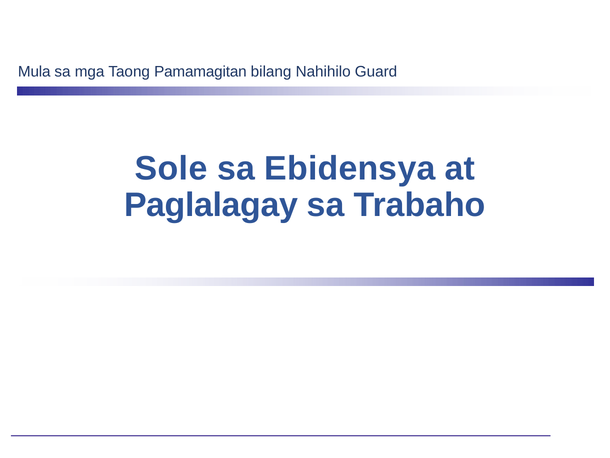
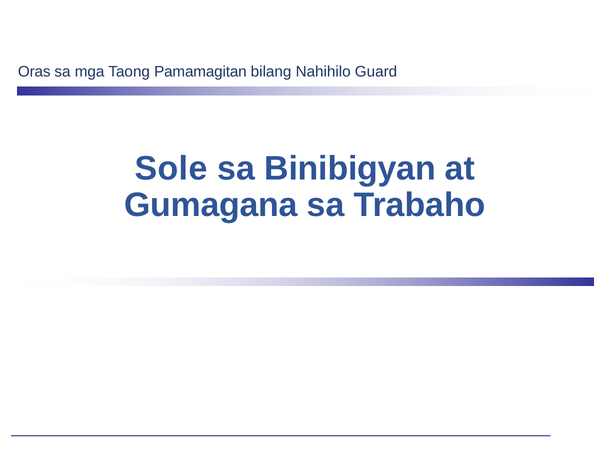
Mula: Mula -> Oras (34, 72)
Ebidensya: Ebidensya -> Binibigyan (350, 168)
Paglalagay: Paglalagay -> Gumagana (211, 205)
